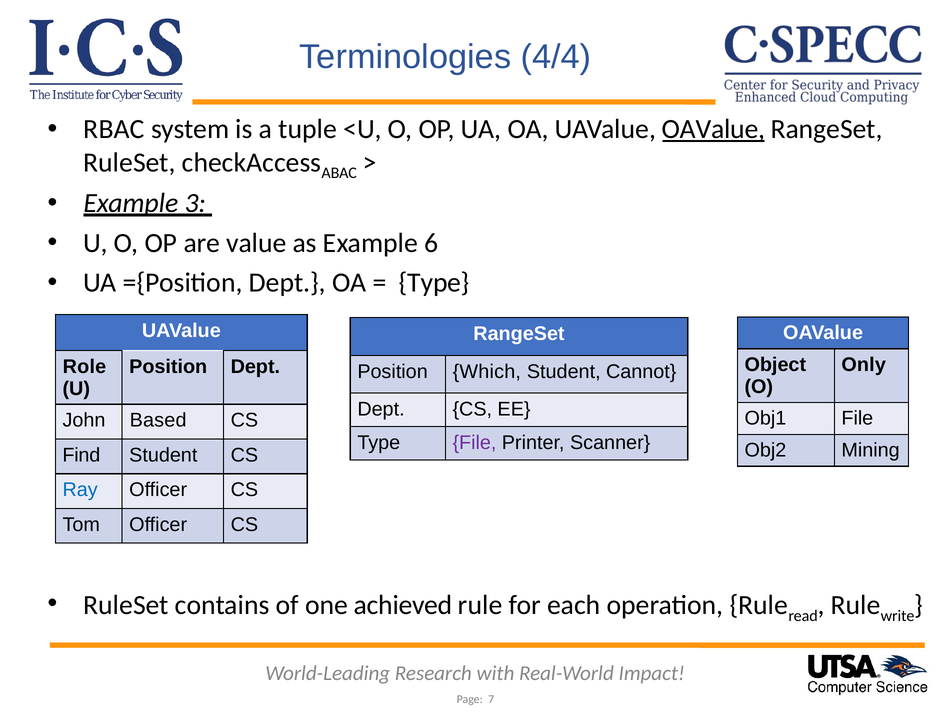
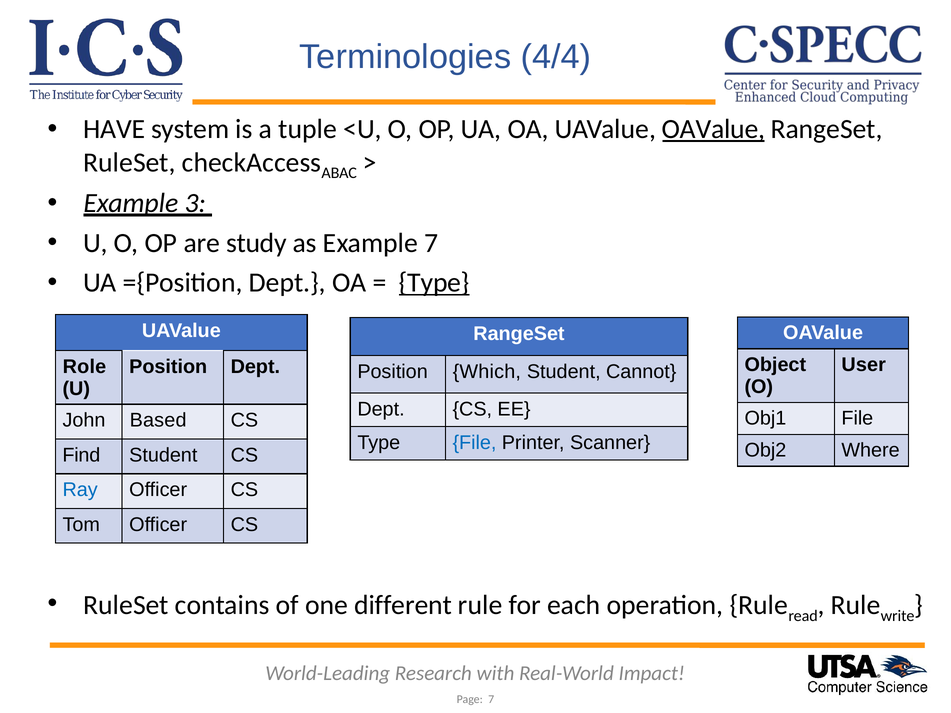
RBAC: RBAC -> HAVE (114, 129)
value: value -> study (256, 243)
Example 6: 6 -> 7 (431, 243)
Type underline: none -> present (434, 283)
Only: Only -> User (864, 365)
File colour: purple -> blue (474, 443)
Mining: Mining -> Where (871, 451)
achieved: achieved -> different (403, 605)
